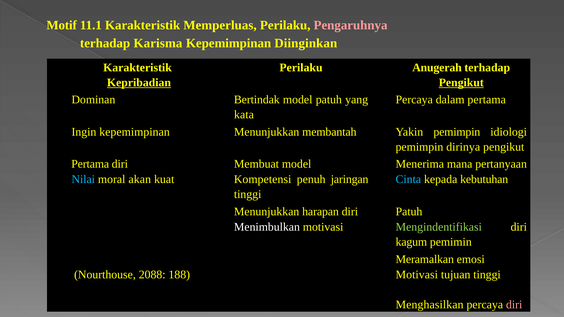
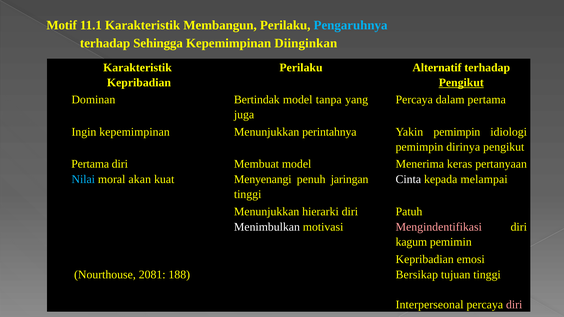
Memperluas: Memperluas -> Membangun (220, 25)
Pengaruhnya colour: pink -> light blue (351, 25)
Karisma: Karisma -> Sehingga (158, 43)
Anugerah: Anugerah -> Alternatif (437, 68)
Kepribadian underline: present -> none (139, 83)
model patuh: patuh -> tanpa (329, 100)
kata: kata -> juga (244, 115)
membantah: membantah -> perintahnya (329, 132)
mana: mana -> keras (460, 164)
Kompetensi: Kompetensi -> Menyenangi (263, 180)
Cinta colour: light blue -> white (408, 180)
kebutuhan: kebutuhan -> melampai (484, 180)
harapan: harapan -> hierarki (320, 212)
Mengindentifikasi colour: light green -> pink (439, 227)
Meramalkan: Meramalkan -> Kepribadian (425, 259)
2088: 2088 -> 2081 (152, 275)
188 Motivasi: Motivasi -> Bersikap (417, 275)
Menghasilkan: Menghasilkan -> Interperseonal (430, 305)
